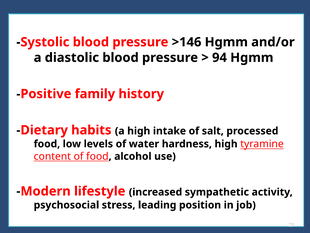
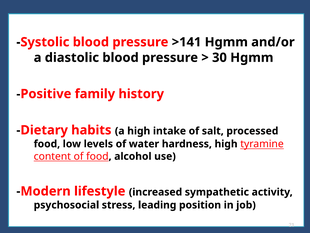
>146: >146 -> >141 (187, 42)
94: 94 -> 30 (219, 58)
